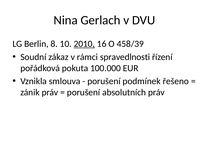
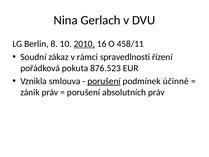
458/39: 458/39 -> 458/11 (130, 44)
100.000: 100.000 -> 876.523 (106, 68)
porušení underline: none -> present (104, 81)
řešeno: řešeno -> účinně (176, 81)
